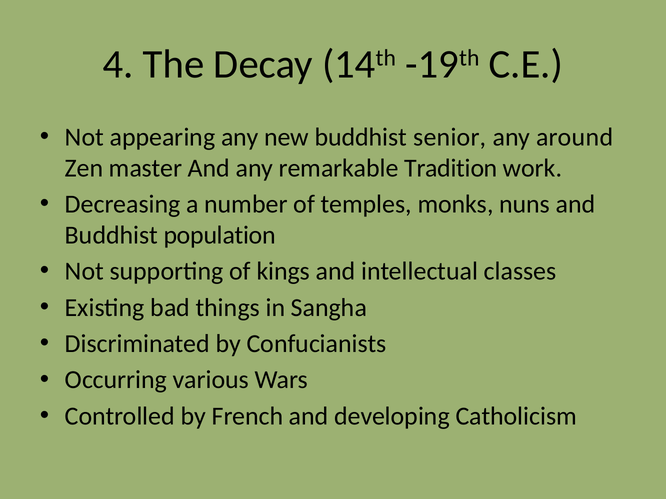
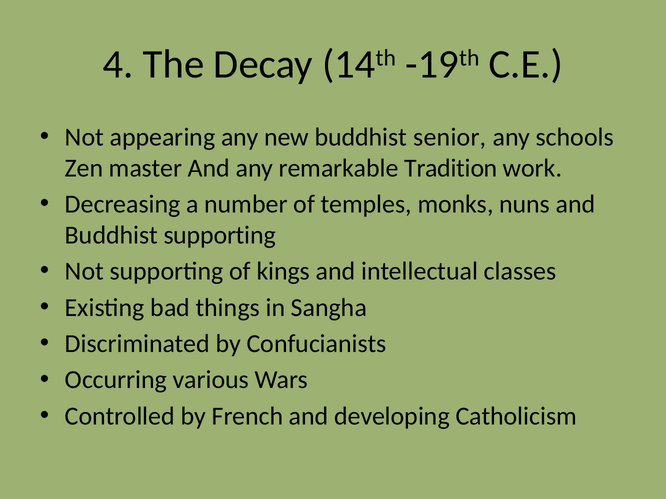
around: around -> schools (575, 137)
Buddhist population: population -> supporting (220, 235)
